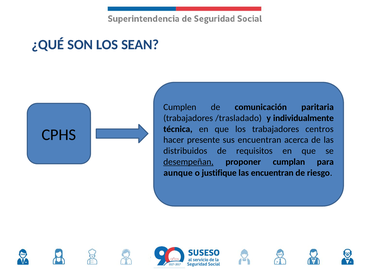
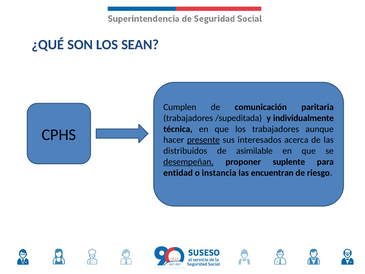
/trasladado: /trasladado -> /supeditada (239, 118)
centros: centros -> aunque (320, 129)
presente underline: none -> present (203, 140)
sus encuentran: encuentran -> interesados (260, 140)
requisitos: requisitos -> asimilable (254, 151)
cumplan: cumplan -> suplente (289, 162)
aunque: aunque -> entidad (178, 173)
justifique: justifique -> instancia (219, 173)
